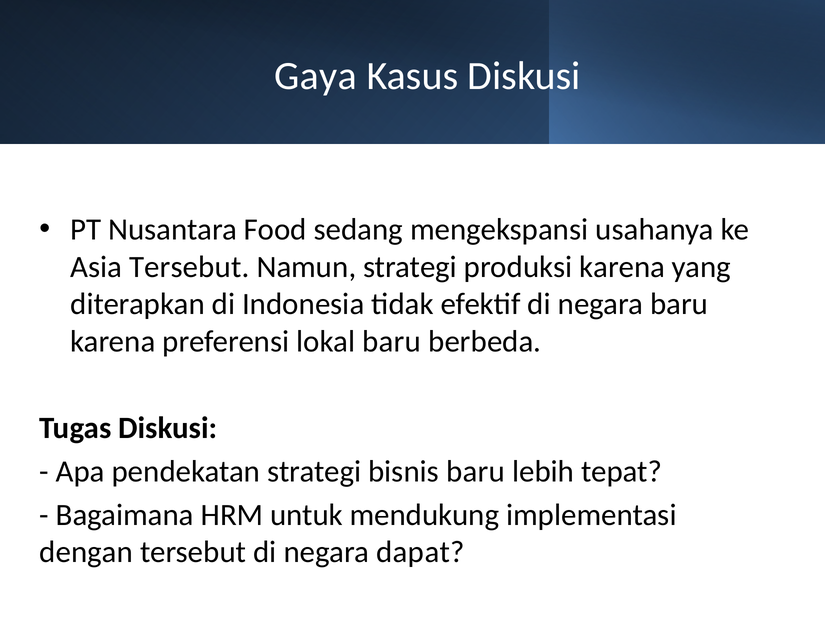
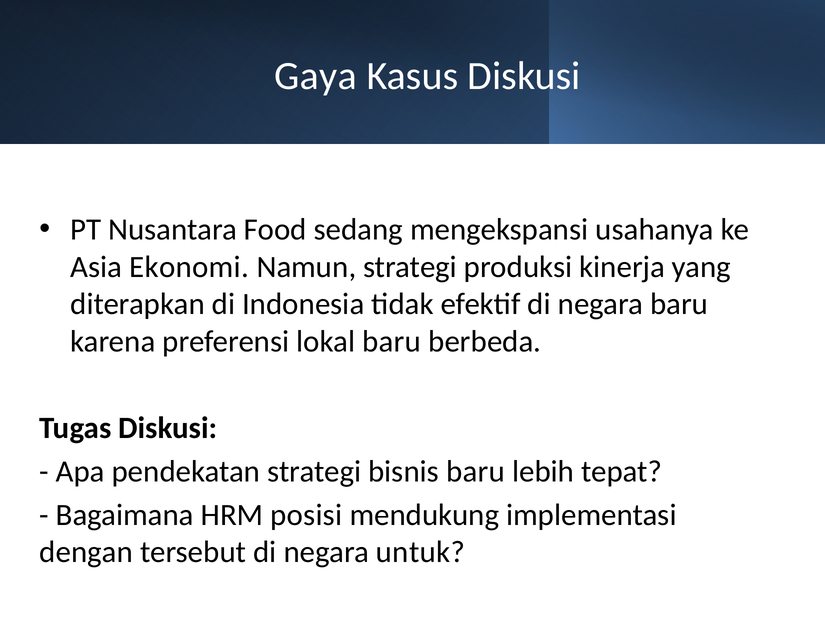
Asia Tersebut: Tersebut -> Ekonomi (189, 267)
produksi karena: karena -> kinerja (622, 267)
untuk: untuk -> posisi (306, 515)
dapat: dapat -> untuk (420, 552)
